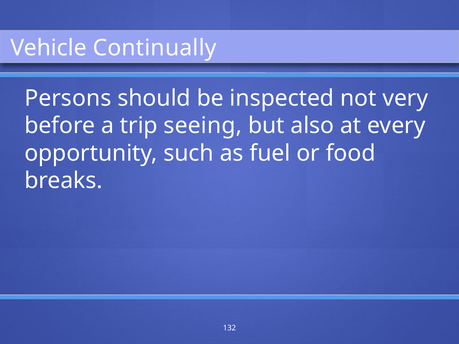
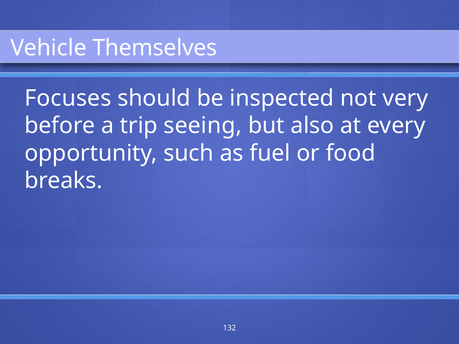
Continually: Continually -> Themselves (155, 48)
Persons: Persons -> Focuses (68, 98)
